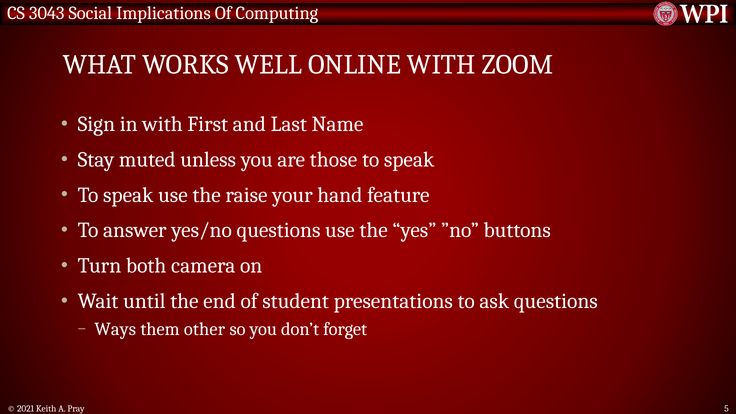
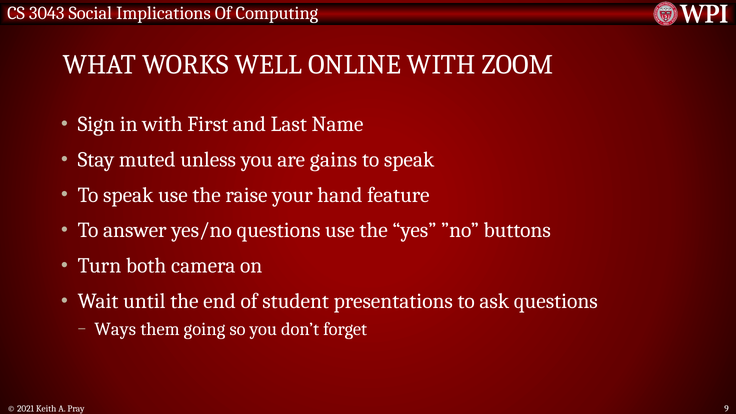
those: those -> gains (333, 159)
other: other -> going (204, 329)
5: 5 -> 9 (727, 409)
